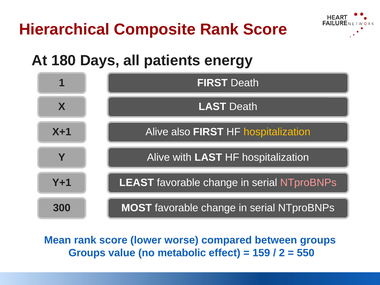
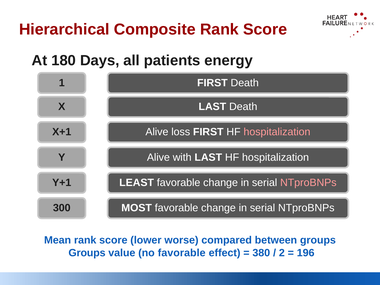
also: also -> loss (181, 132)
hospitalization colour: yellow -> pink (277, 132)
no metabolic: metabolic -> favorable (182, 253)
159: 159 -> 380 (261, 253)
550: 550 -> 196 (306, 253)
